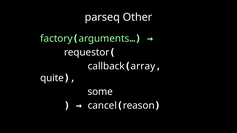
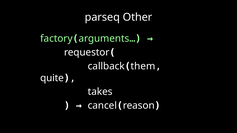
array: array -> them (143, 66)
some: some -> takes (100, 92)
